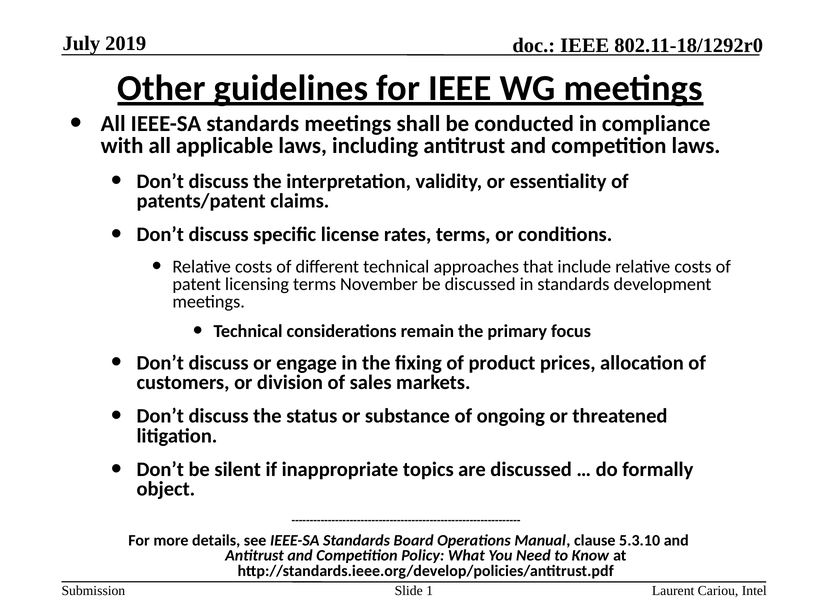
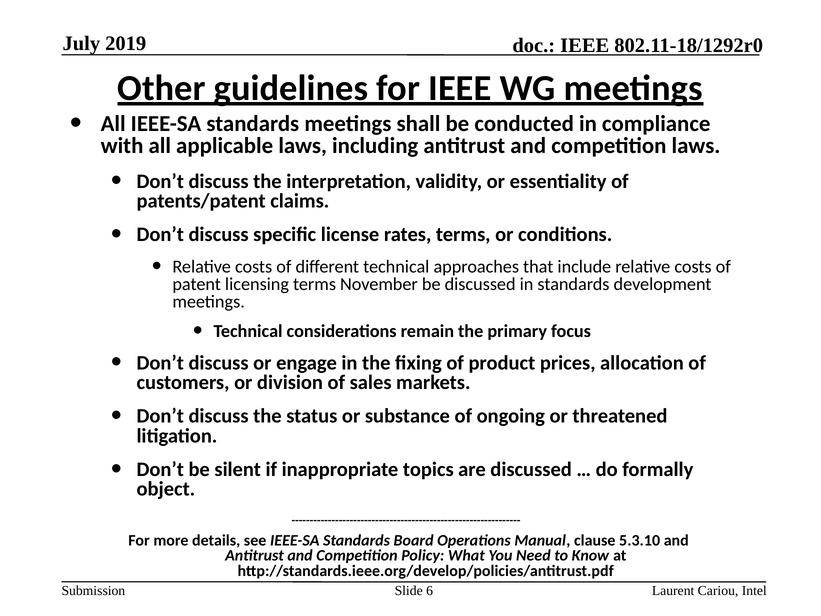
1: 1 -> 6 (430, 591)
